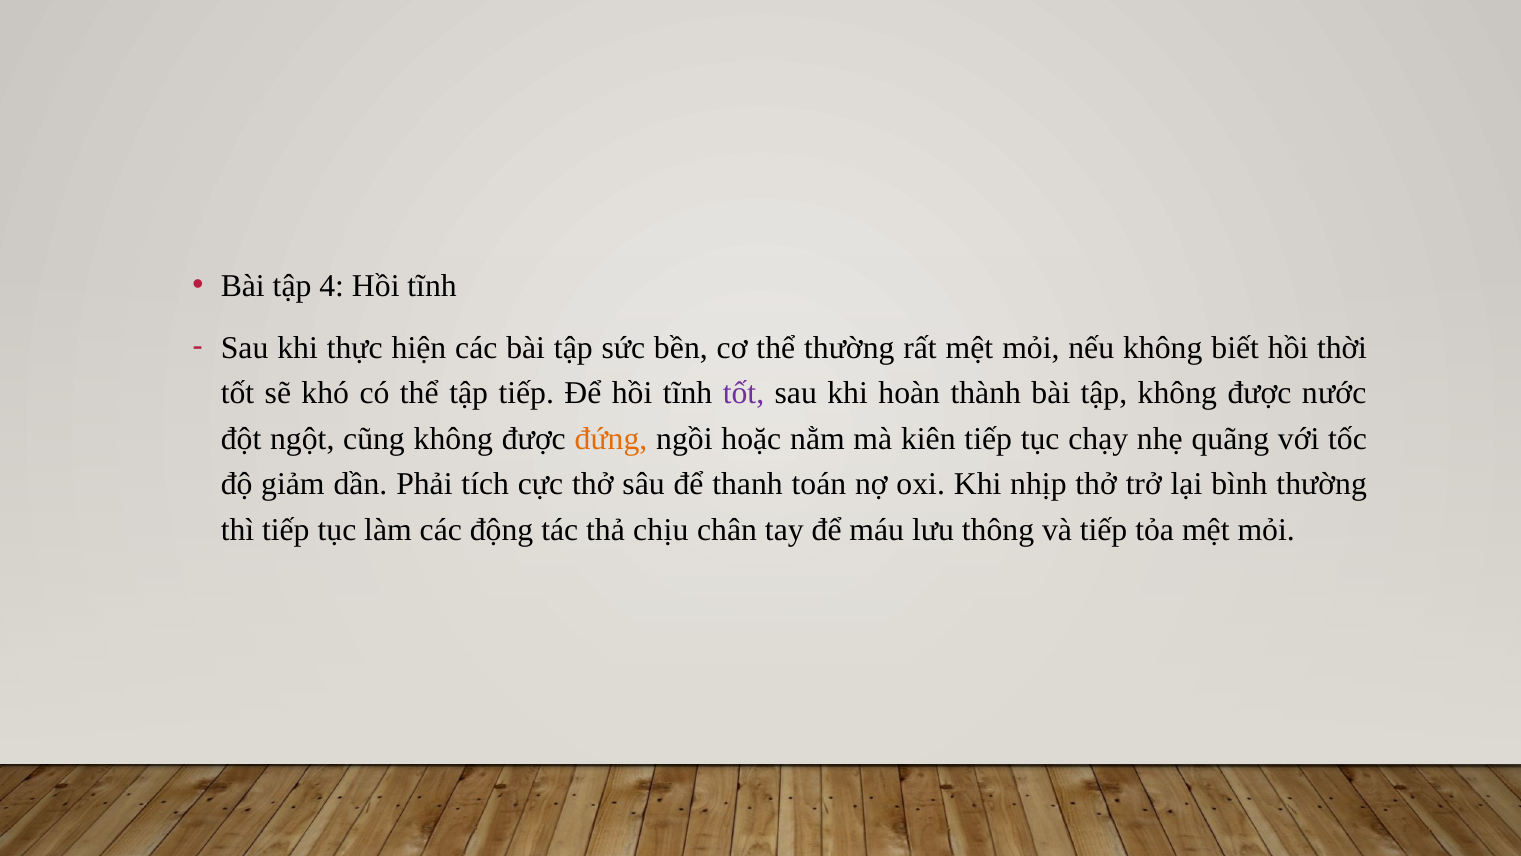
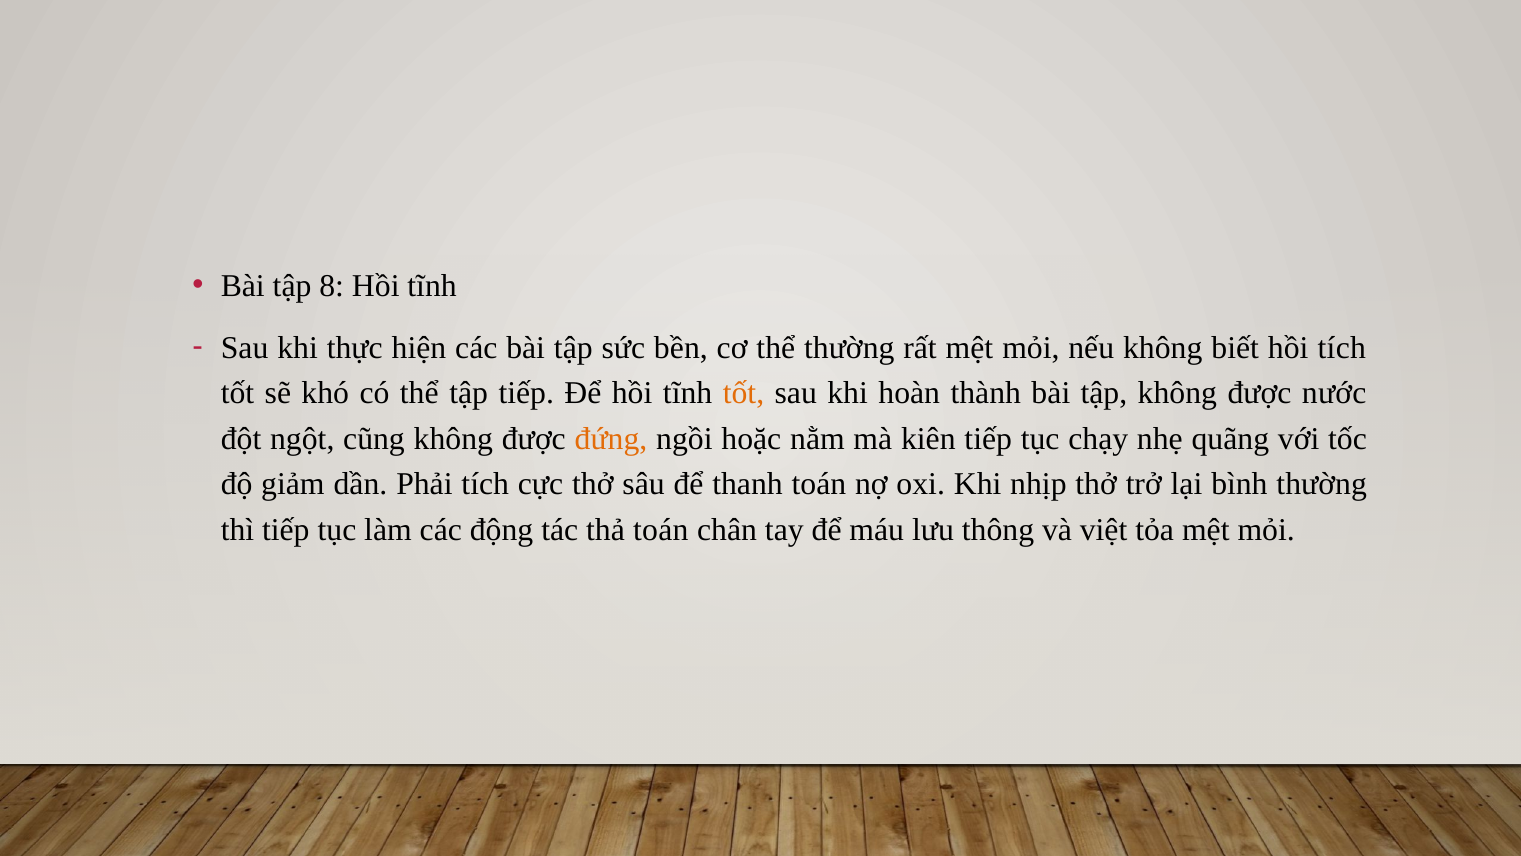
4: 4 -> 8 (332, 286)
hồi thời: thời -> tích (1342, 347)
tốt colour: purple -> orange (744, 393)
thả chịu: chịu -> toán (661, 530)
và tiếp: tiếp -> việt (1104, 530)
